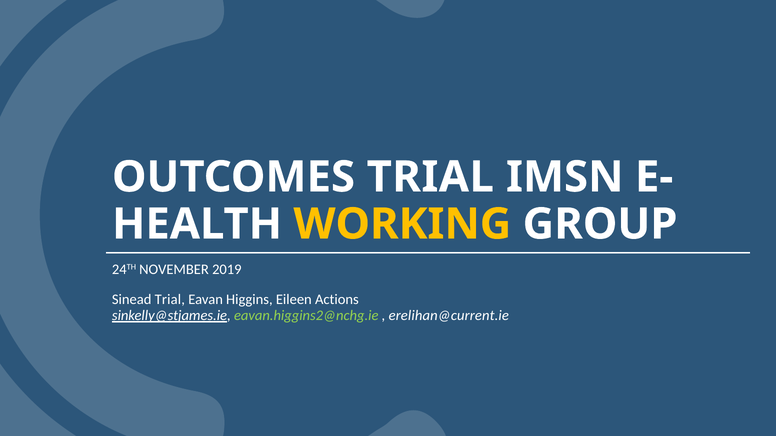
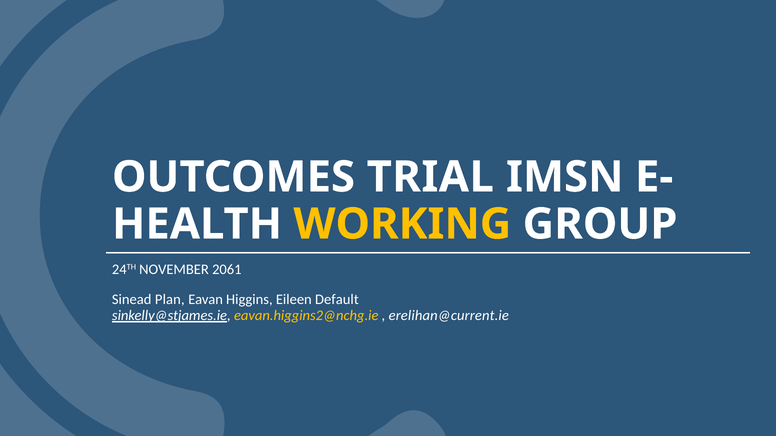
2019: 2019 -> 2061 (227, 270)
Sinead Trial: Trial -> Plan (170, 300)
Actions: Actions -> Default (337, 300)
eavan.higgins2@nchg.ie colour: light green -> yellow (306, 316)
